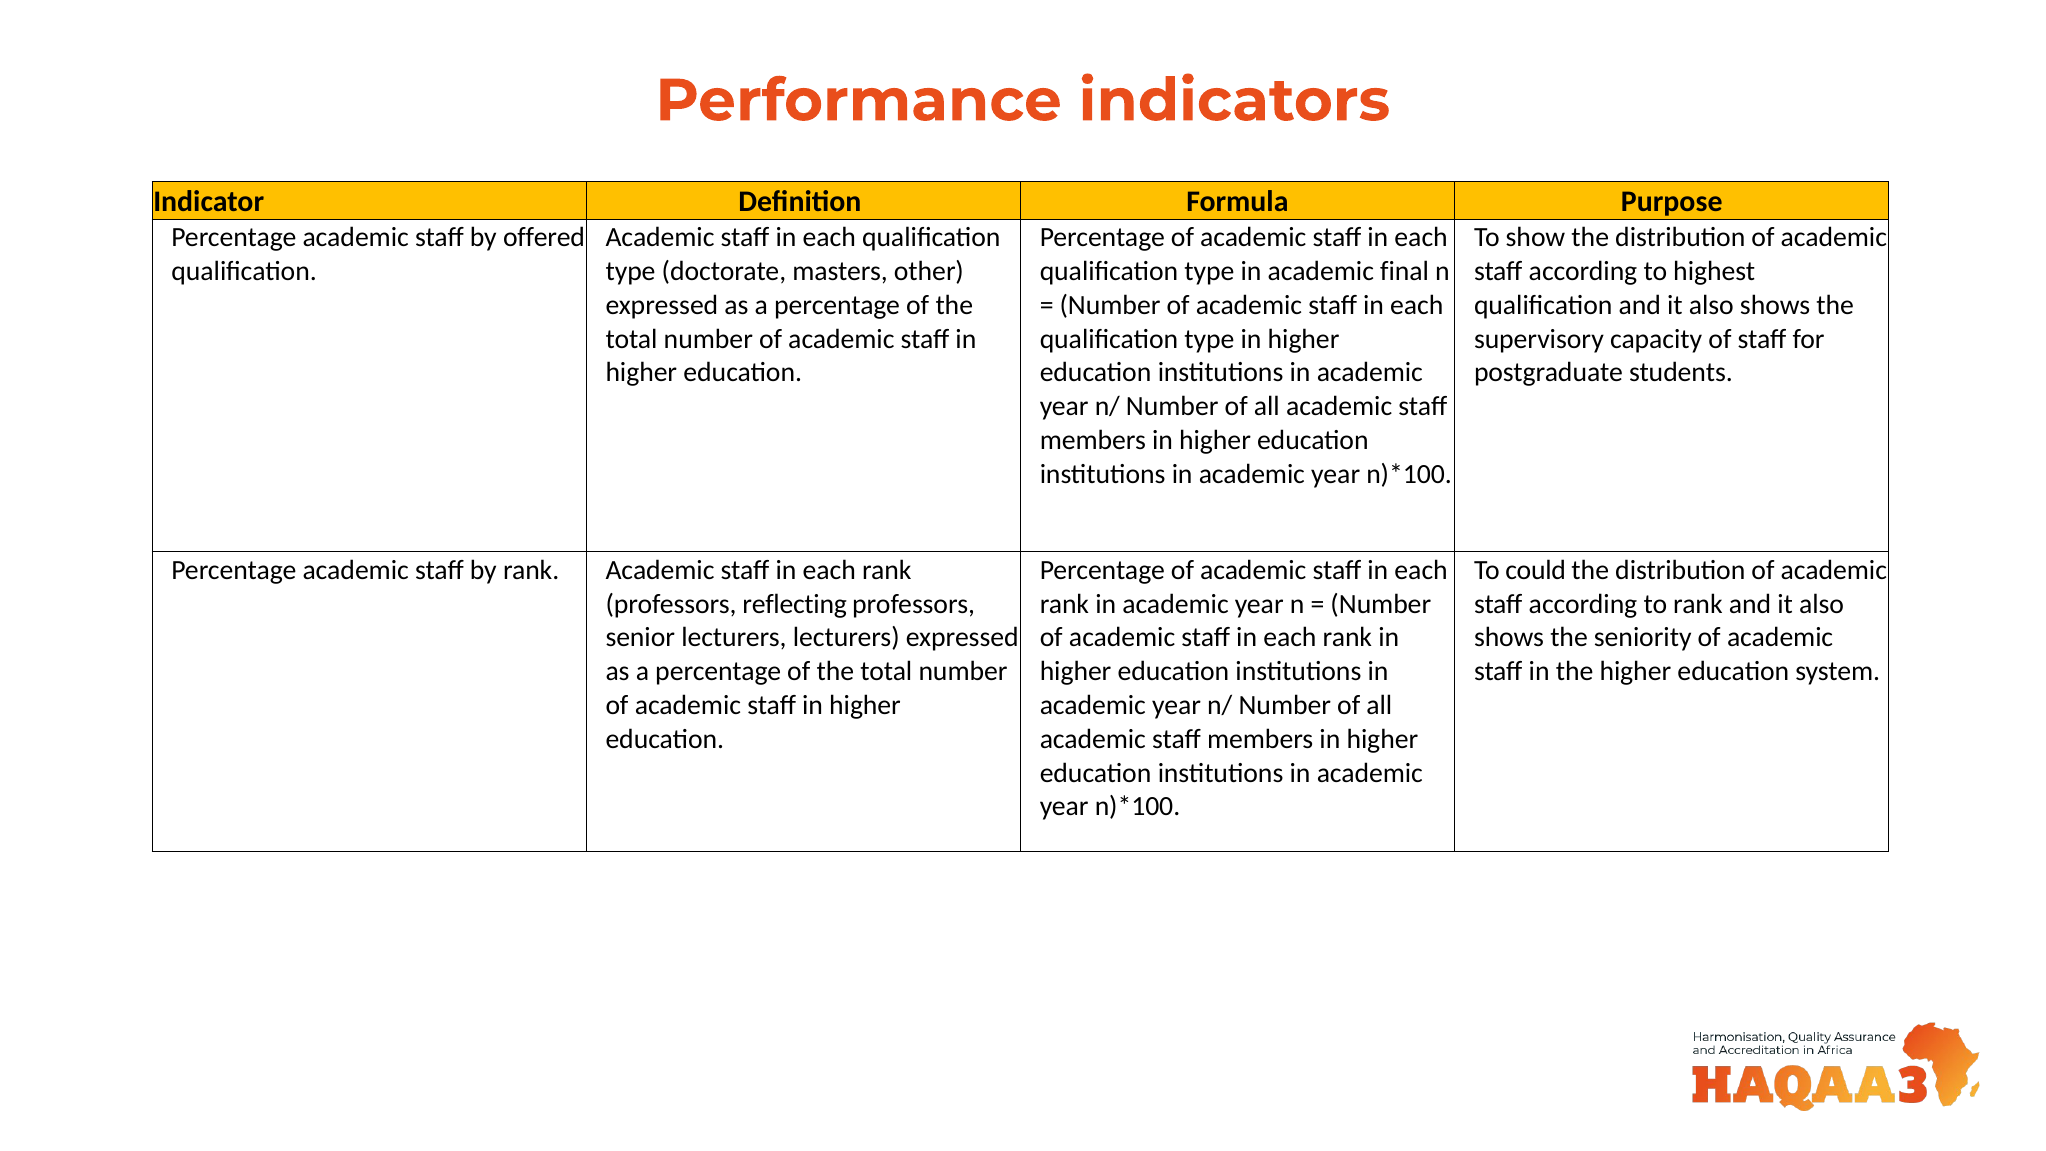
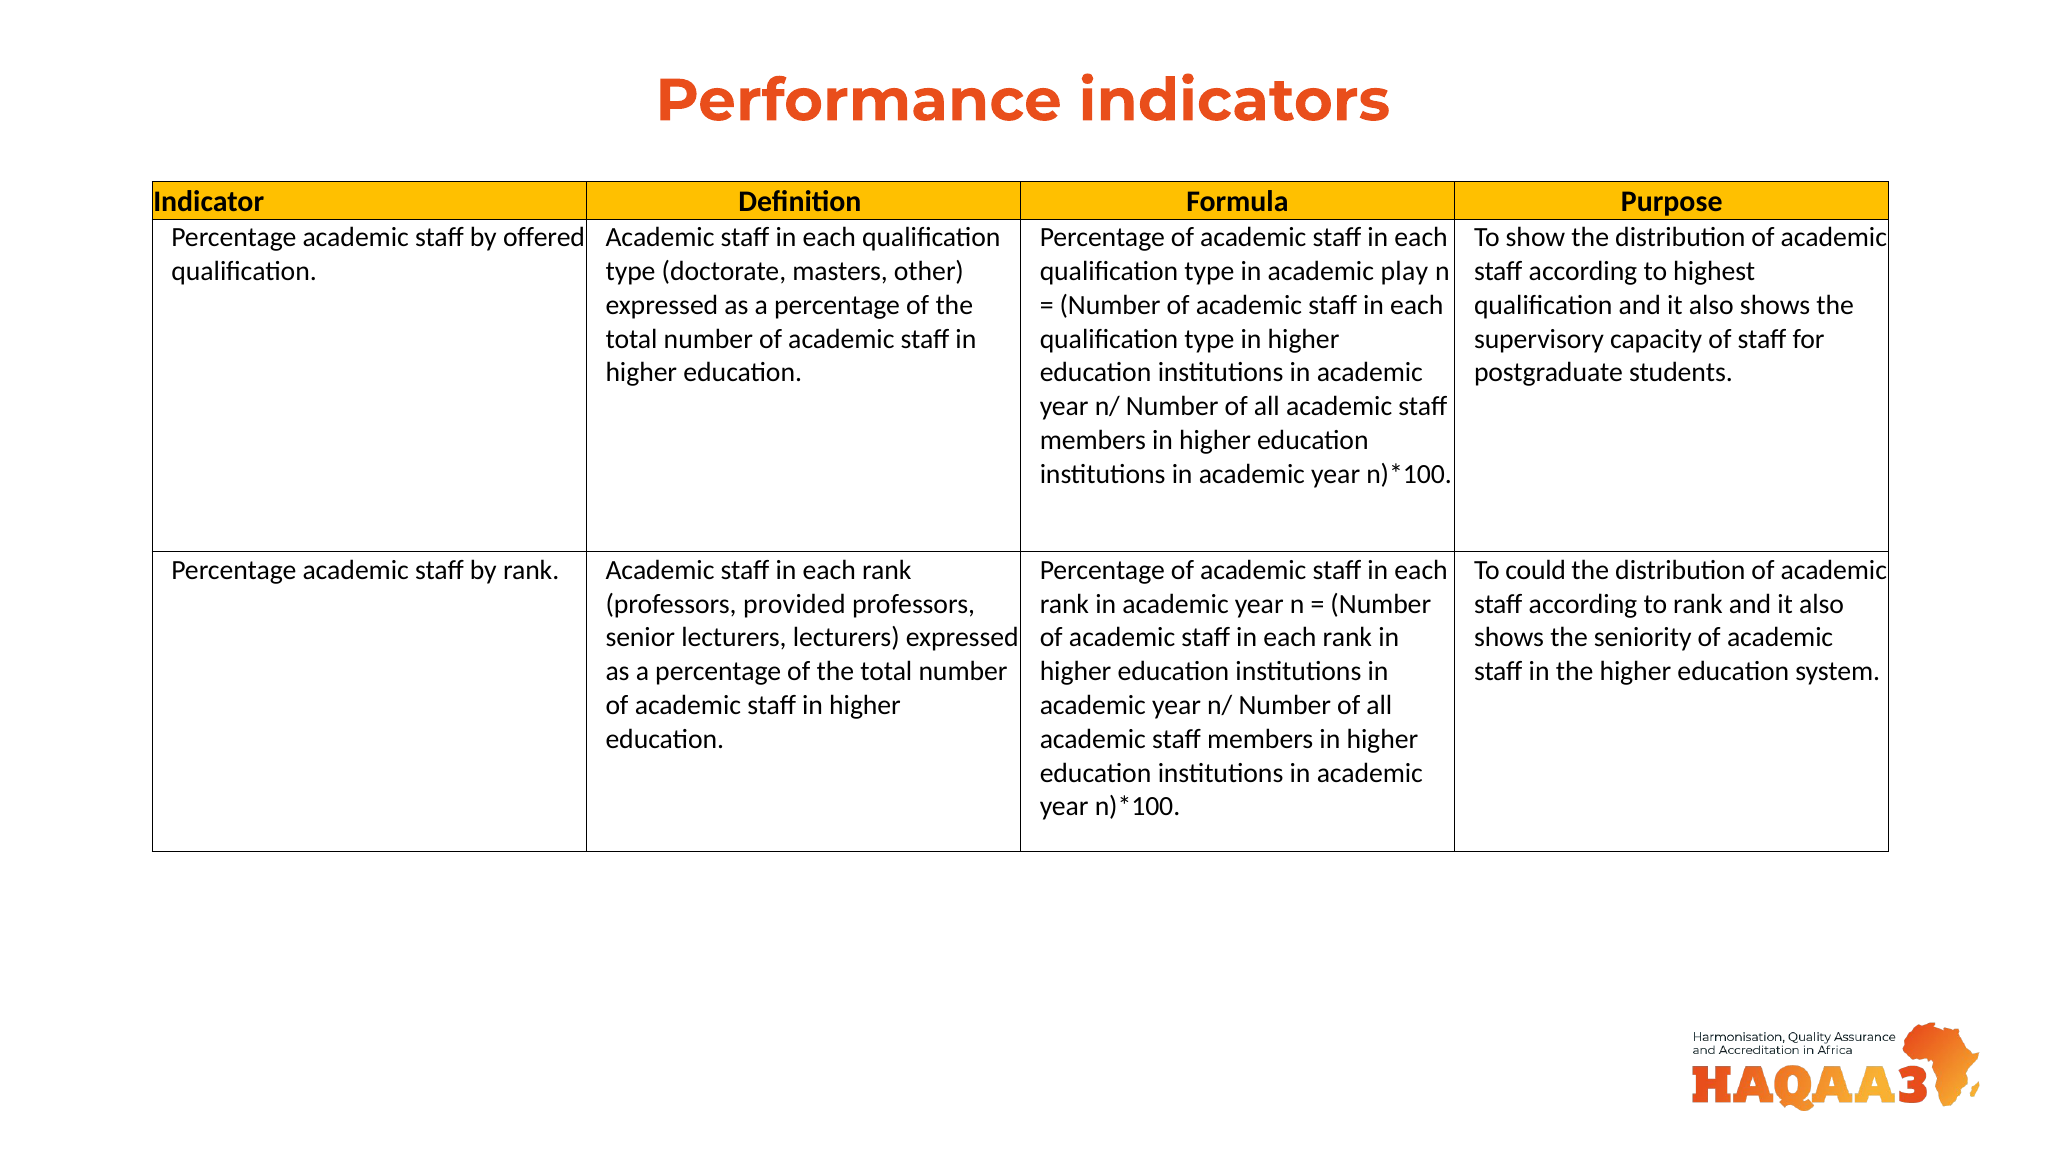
final: final -> play (1404, 271)
reflecting: reflecting -> provided (794, 604)
